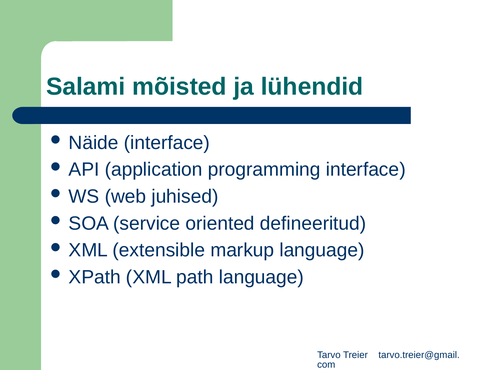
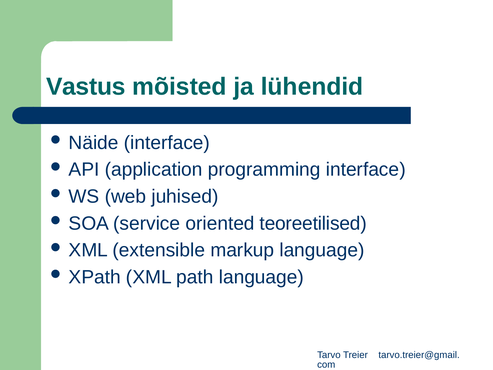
Salami: Salami -> Vastus (86, 87)
defineeritud: defineeritud -> teoreetilised (313, 223)
